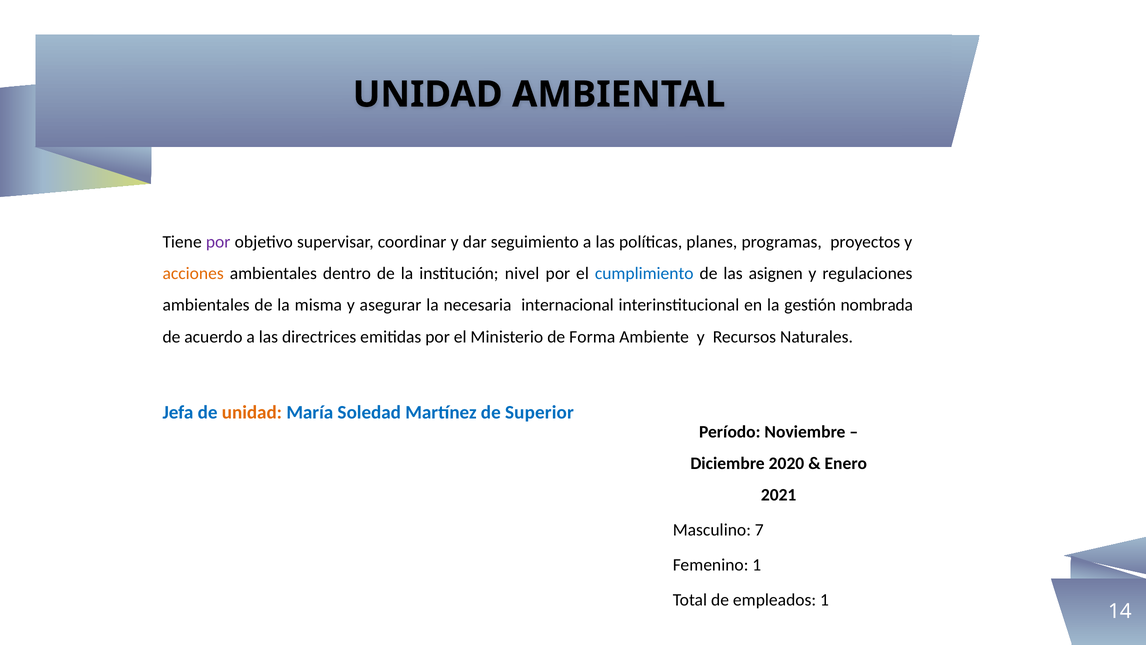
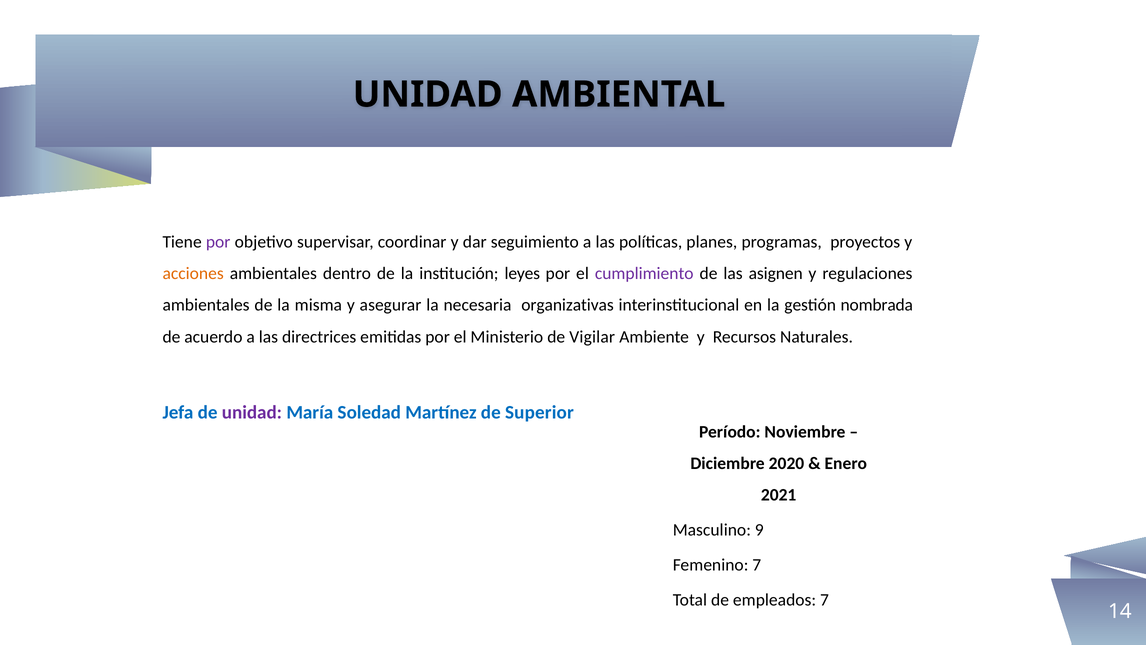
nivel: nivel -> leyes (522, 274)
cumplimiento colour: blue -> purple (644, 274)
internacional: internacional -> organizativas (568, 305)
Forma: Forma -> Vigilar (592, 337)
unidad colour: orange -> purple (252, 412)
7: 7 -> 9 (759, 530)
Femenino 1: 1 -> 7 (757, 565)
empleados 1: 1 -> 7 (824, 600)
